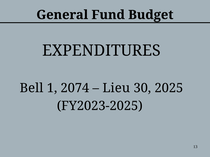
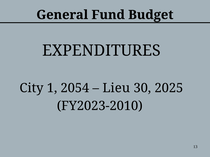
Bell: Bell -> City (32, 88)
2074: 2074 -> 2054 (75, 88)
FY2023-2025: FY2023-2025 -> FY2023-2010 (100, 106)
